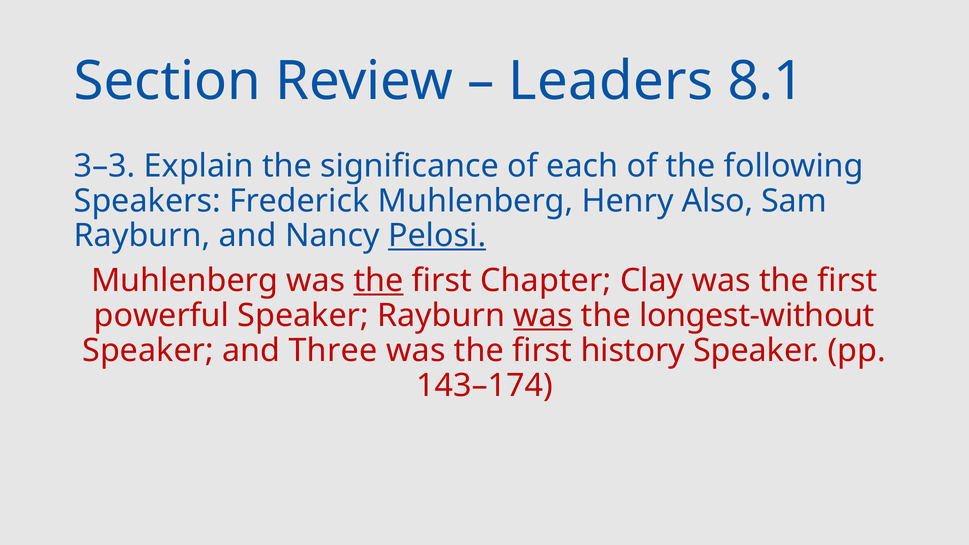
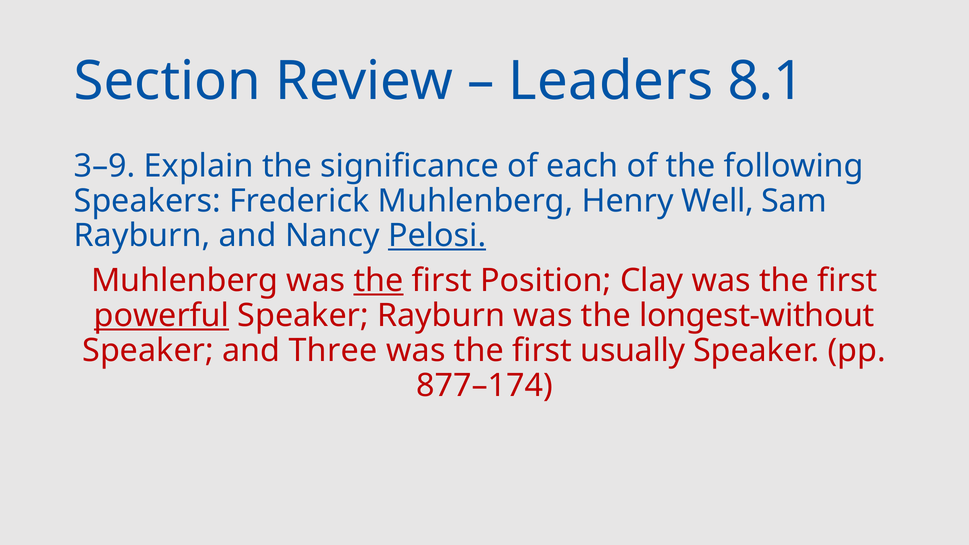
3–3: 3–3 -> 3–9 (105, 166)
Also: Also -> Well (718, 201)
Chapter: Chapter -> Position (546, 281)
powerful underline: none -> present (161, 316)
was underline: present -> none (543, 316)
history: history -> usually (633, 351)
143–174: 143–174 -> 877–174 (484, 386)
